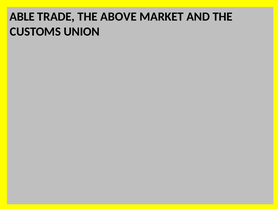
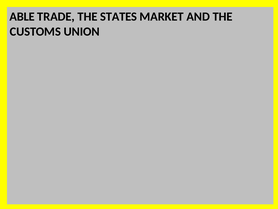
ABOVE: ABOVE -> STATES (119, 17)
